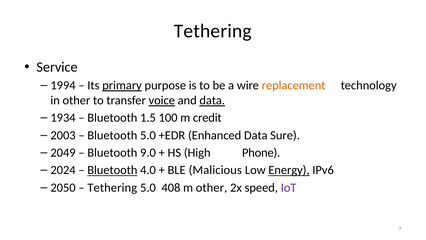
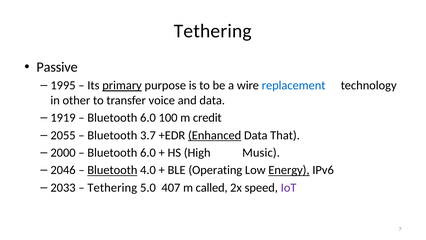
Service: Service -> Passive (57, 67)
1994: 1994 -> 1995 (63, 85)
replacement colour: orange -> blue (294, 85)
voice underline: present -> none (162, 100)
data underline: present -> none (212, 100)
1934: 1934 -> 1919 (63, 118)
1.5: 1.5 -> 6.0 (148, 118)
2003: 2003 -> 2055 (63, 135)
Bluetooth 5.0: 5.0 -> 3.7 (148, 135)
Enhanced underline: none -> present (215, 135)
Sure: Sure -> That (285, 135)
2049: 2049 -> 2000 (63, 153)
9.0: 9.0 -> 6.0 (148, 153)
Phone: Phone -> Music (261, 153)
2024: 2024 -> 2046 (63, 170)
Malicious: Malicious -> Operating (215, 170)
2050: 2050 -> 2033 (63, 187)
408: 408 -> 407 (171, 187)
m other: other -> called (212, 187)
